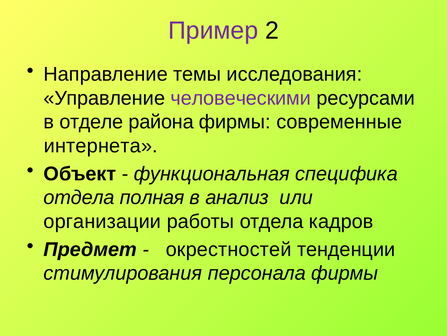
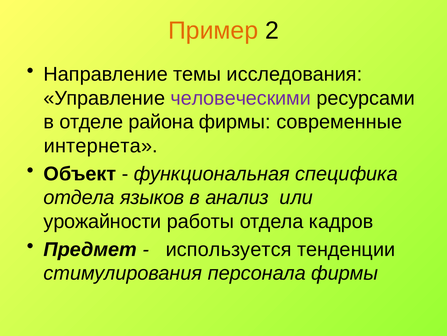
Пример colour: purple -> orange (213, 31)
полная: полная -> языков (152, 197)
организации: организации -> урожайности (102, 221)
окрестностей: окрестностей -> используется (229, 249)
